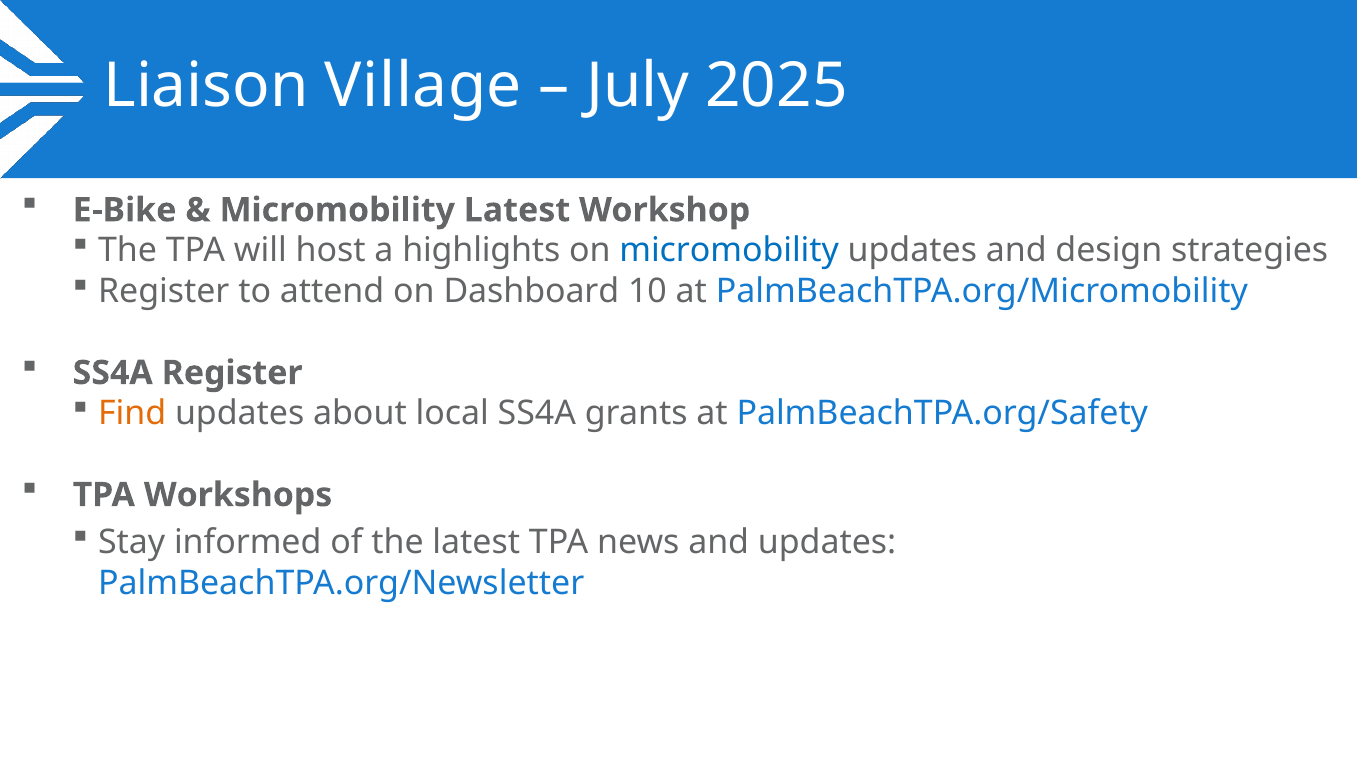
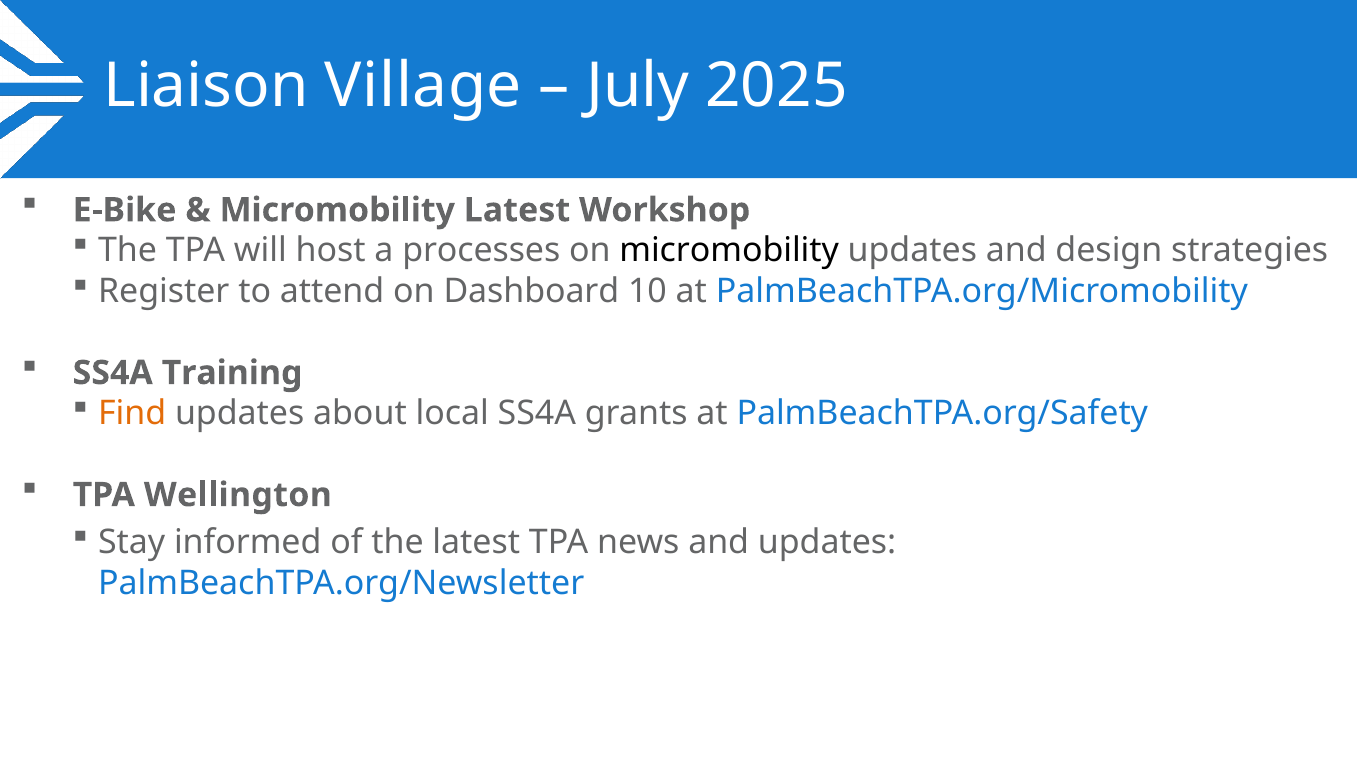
highlights: highlights -> processes (481, 251)
micromobility colour: blue -> black (729, 251)
SS4A Register: Register -> Training (232, 373)
Workshops: Workshops -> Wellington (238, 495)
